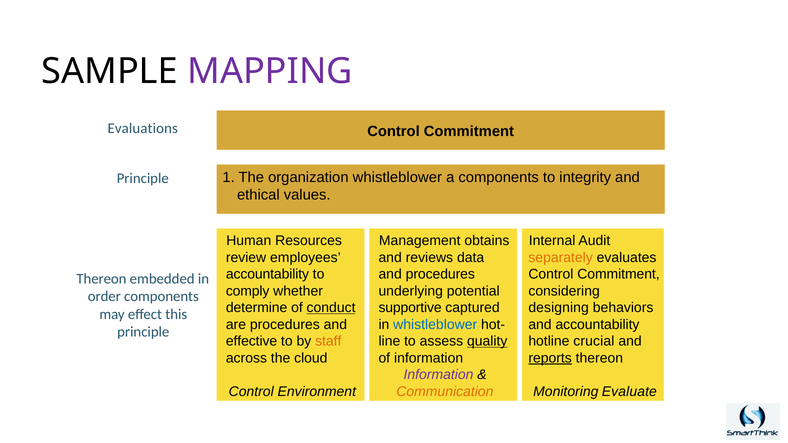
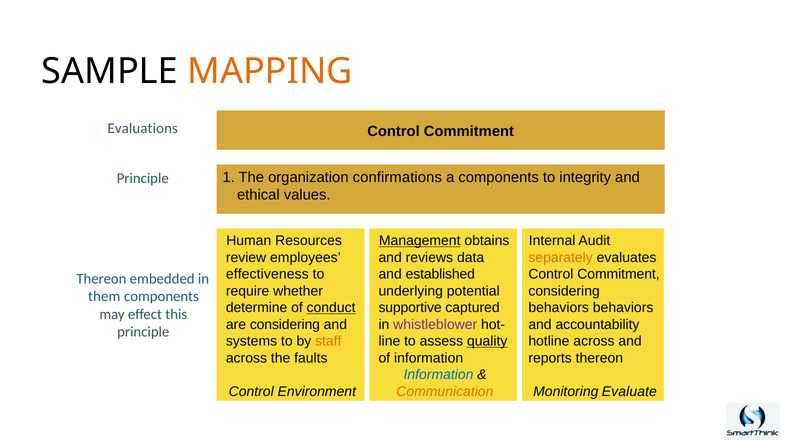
MAPPING colour: purple -> orange (270, 71)
organization whistleblower: whistleblower -> confirmations (397, 177)
Management underline: none -> present (420, 241)
accountability: accountability -> effectiveness (267, 274)
and procedures: procedures -> established (440, 274)
comply: comply -> require (248, 291)
order: order -> them (104, 297)
designing: designing -> behaviors (559, 308)
are procedures: procedures -> considering (285, 325)
whistleblower colour: blue -> purple (435, 325)
effective: effective -> systems (252, 341)
hotline crucial: crucial -> across (594, 341)
cloud: cloud -> faults (311, 358)
reports underline: present -> none (550, 358)
Information colour: purple -> blue (438, 375)
